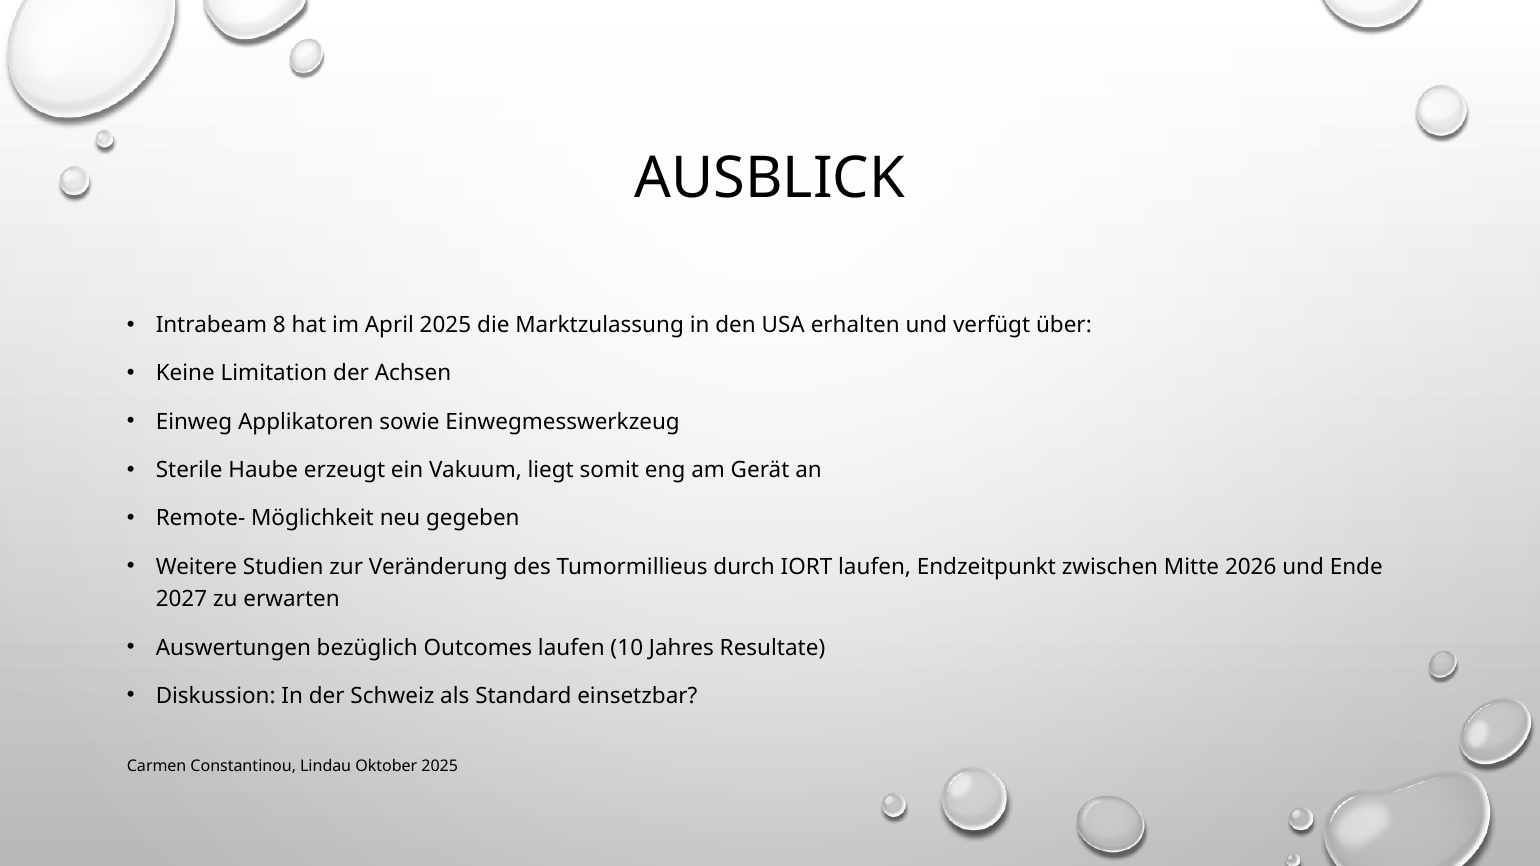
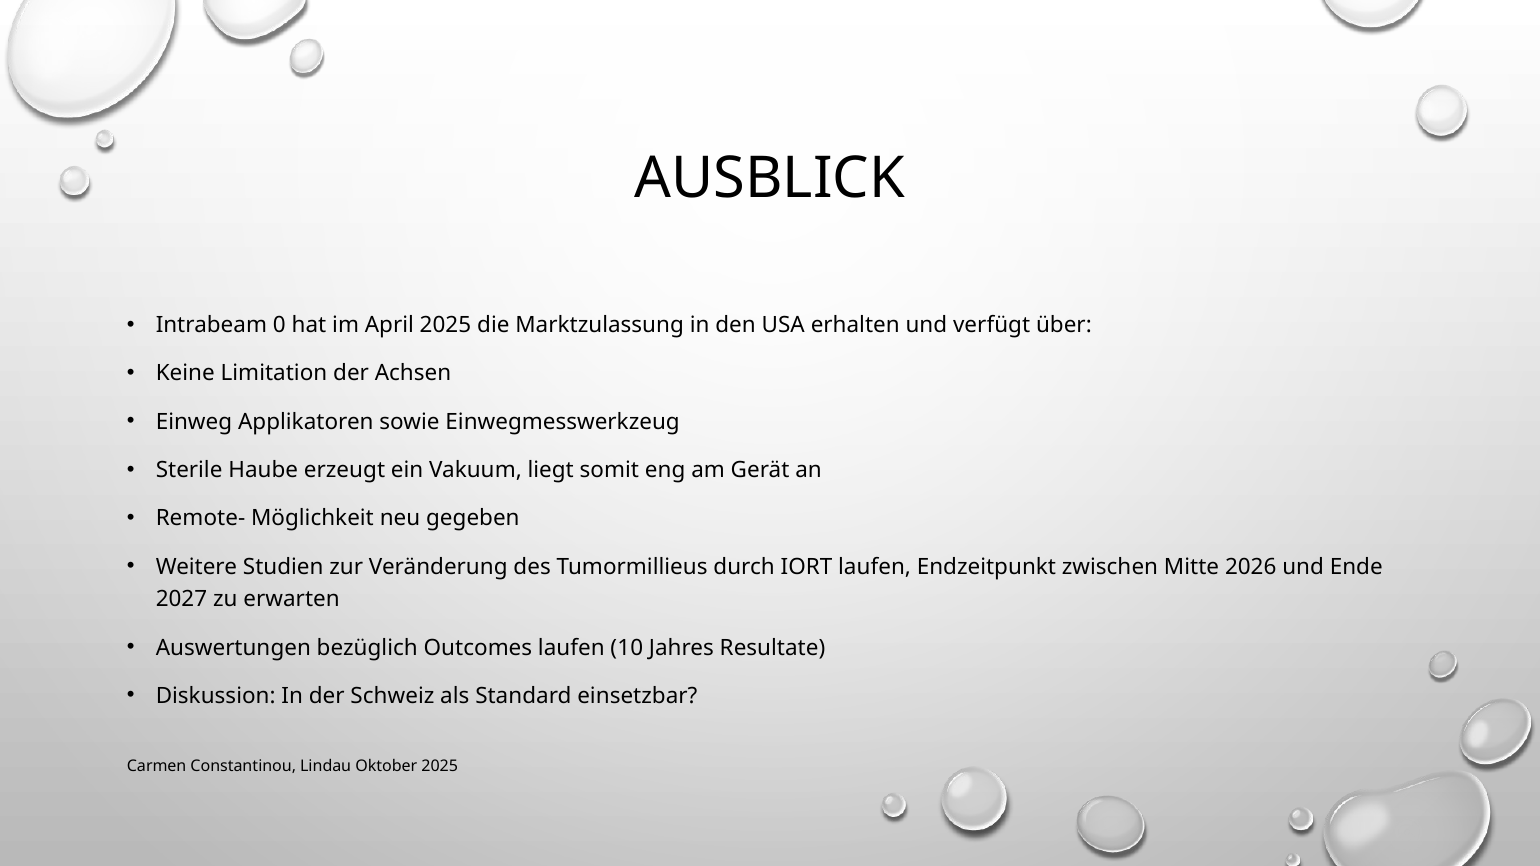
8: 8 -> 0 (279, 325)
